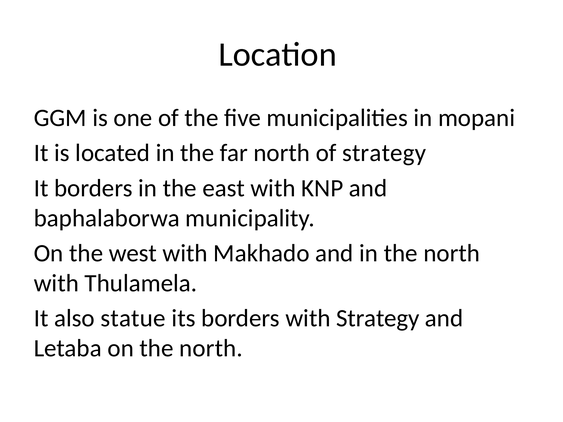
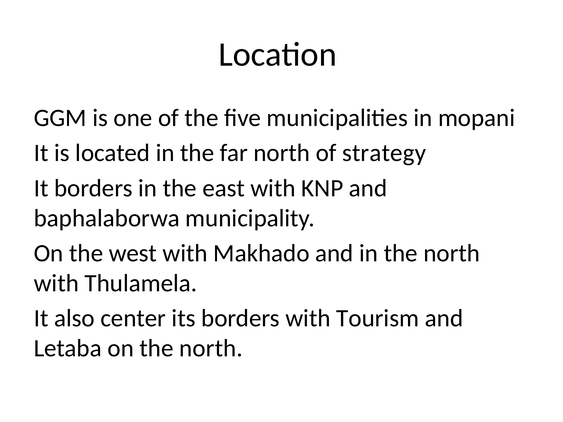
statue: statue -> center (133, 318)
with Strategy: Strategy -> Tourism (378, 318)
